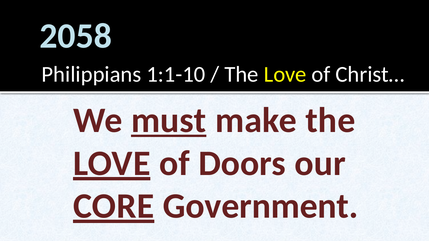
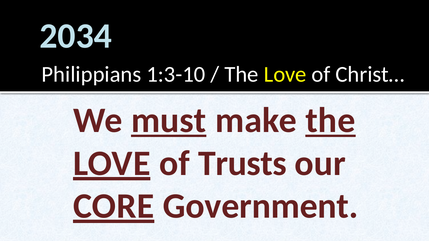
2058: 2058 -> 2034 (76, 36)
1:1-10: 1:1-10 -> 1:3-10 (176, 74)
the underline: none -> present (330, 121)
Doors: Doors -> Trusts (242, 164)
